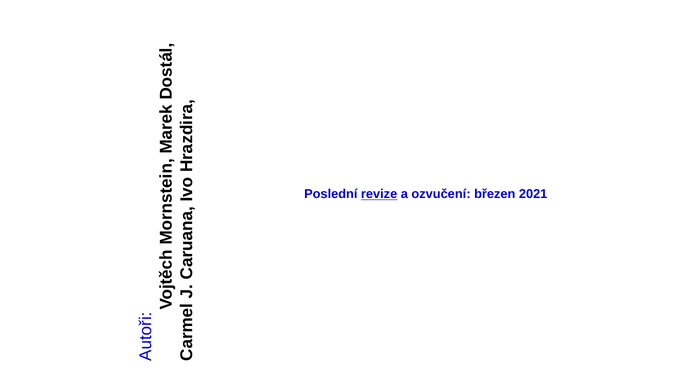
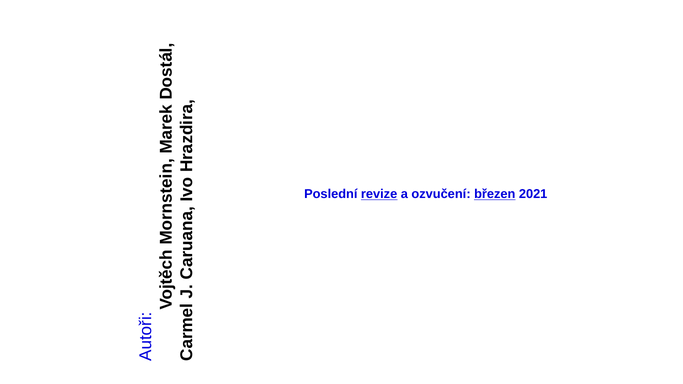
březen underline: none -> present (495, 194)
